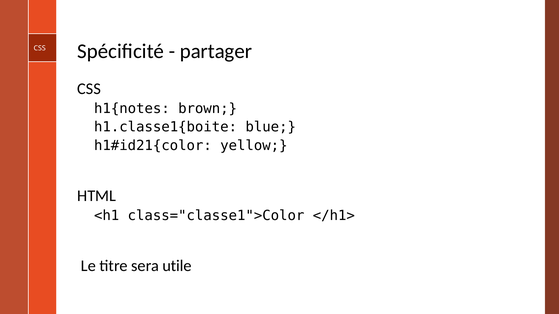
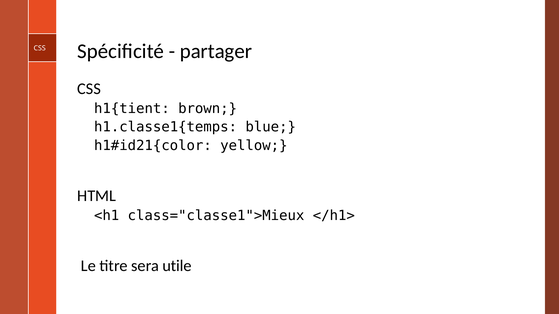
h1{notes: h1{notes -> h1{tient (132, 109)
h1.classe1{boite: h1.classe1{boite -> h1.classe1{temps (166, 127)
class="classe1">Color: class="classe1">Color -> class="classe1">Mieux (216, 216)
